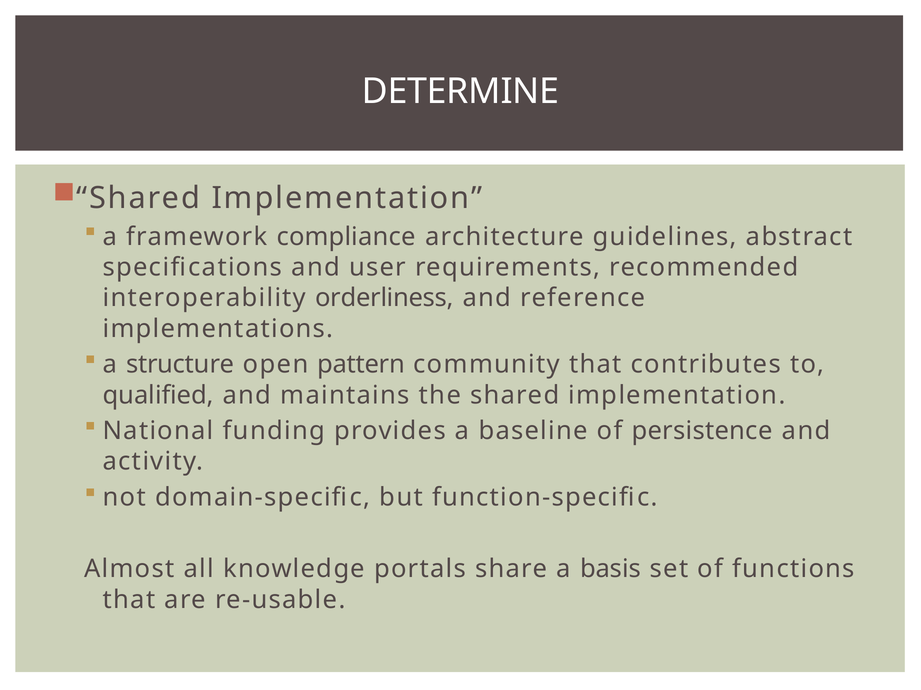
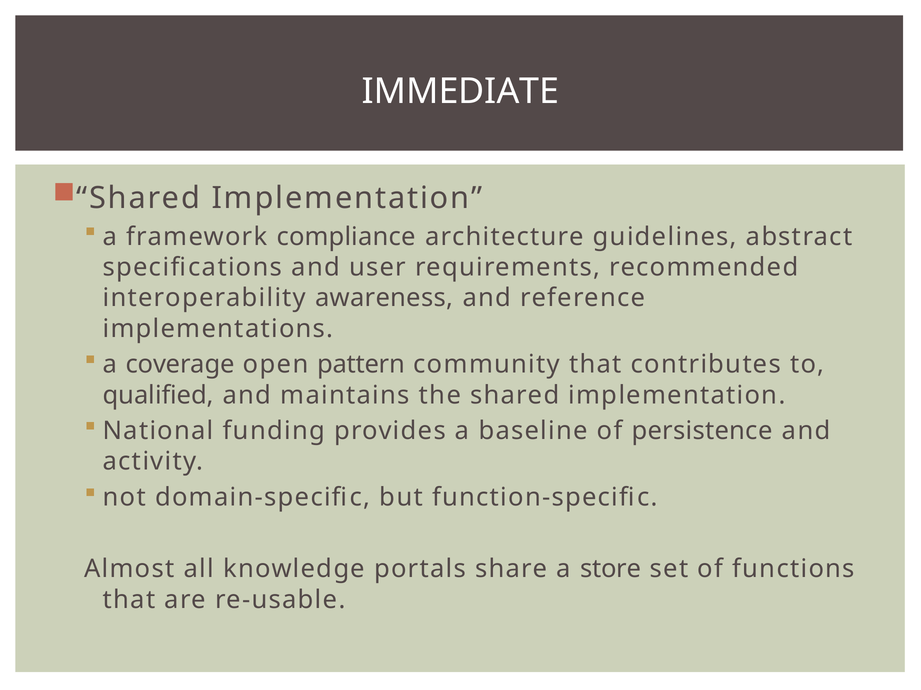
DETERMINE: DETERMINE -> IMMEDIATE (460, 91)
orderliness: orderliness -> awareness (384, 298)
structure: structure -> coverage (180, 365)
basis: basis -> store (611, 570)
